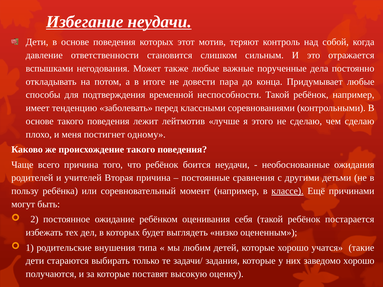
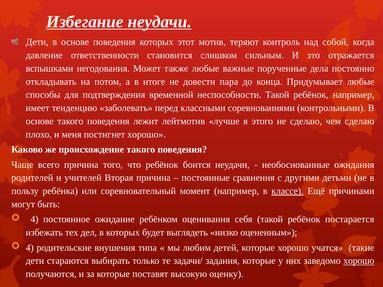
постигнет одному: одному -> хорошо (147, 135)
2: 2 -> 4 (34, 220)
1: 1 -> 4 (30, 248)
хорошо underline: none -> present (359, 261)
